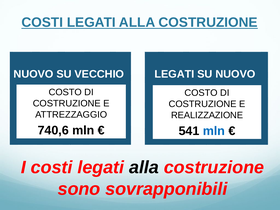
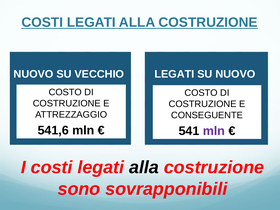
REALIZZAZIONE: REALIZZAZIONE -> CONSEGUENTE (207, 115)
740,6: 740,6 -> 541,6 (53, 130)
mln colour: blue -> purple (214, 131)
